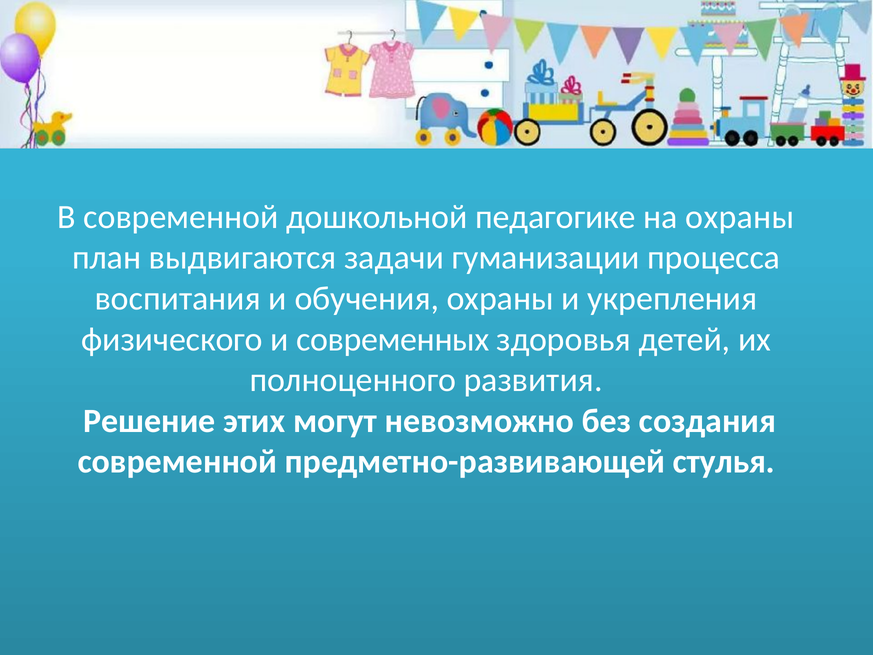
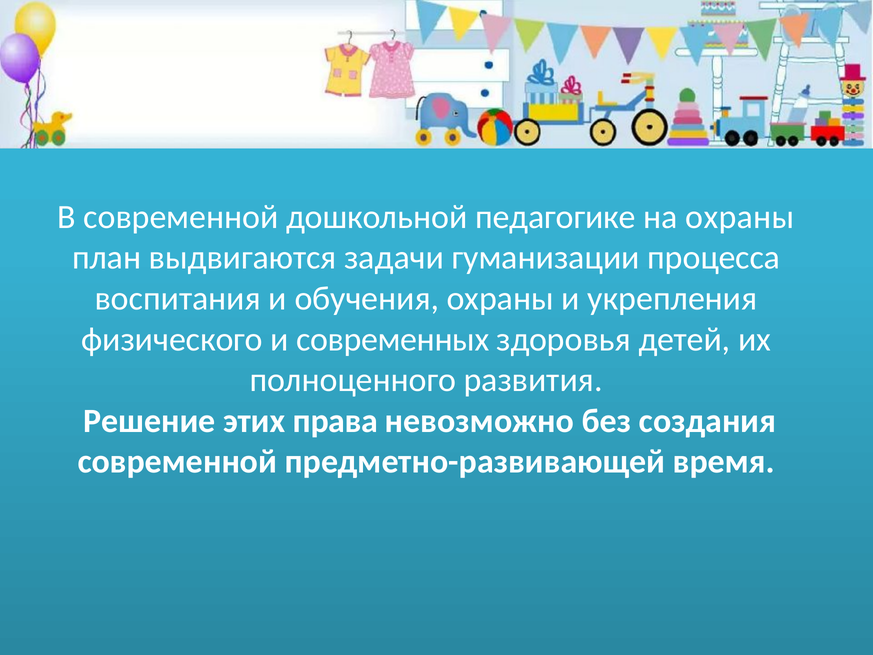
могут: могут -> права (335, 421)
стулья: стулья -> время (724, 461)
